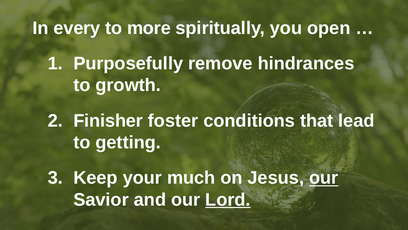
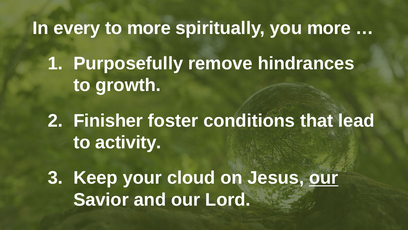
you open: open -> more (329, 28)
getting: getting -> activity (128, 142)
much: much -> cloud (191, 178)
Lord underline: present -> none (228, 199)
